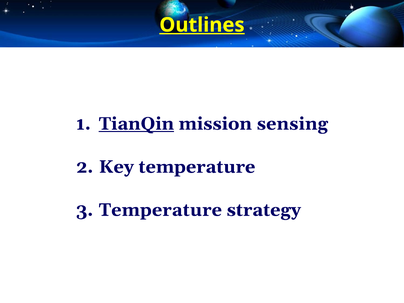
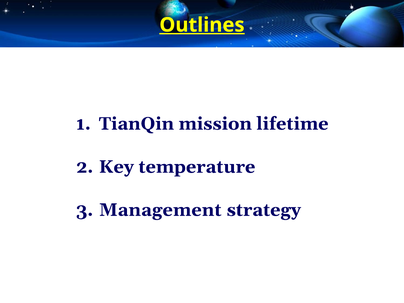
TianQin underline: present -> none (136, 124)
sensing: sensing -> lifetime (292, 124)
Temperature: Temperature -> Management (160, 210)
